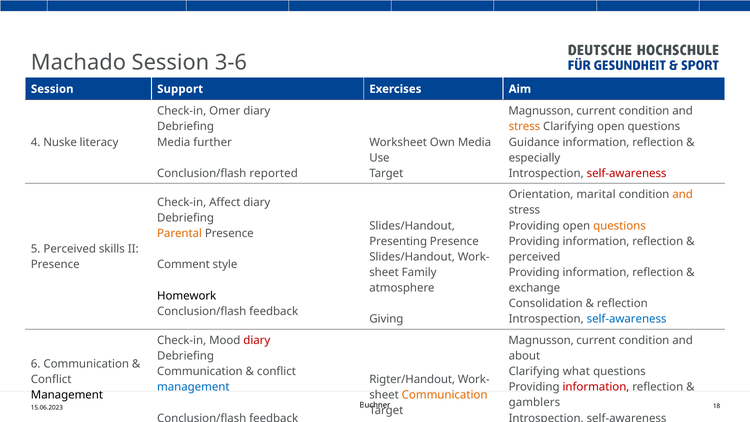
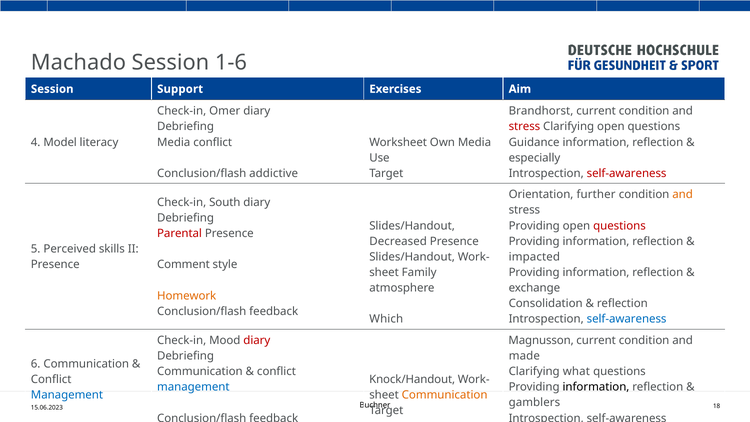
3-6: 3-6 -> 1-6 (231, 63)
Magnusson: Magnusson -> Brandhorst (541, 111)
stress colour: orange -> red (524, 127)
Nuske: Nuske -> Model (60, 142)
Media further: further -> conflict (213, 142)
reported: reported -> addictive (274, 173)
marital: marital -> further (596, 195)
Affect: Affect -> South (225, 202)
questions colour: orange -> red (619, 226)
Parental colour: orange -> red (180, 233)
Presenting: Presenting -> Decreased (398, 241)
perceived: perceived -> impacted (534, 257)
Homework colour: black -> orange (187, 296)
Giving: Giving -> Which (386, 319)
about: about -> made (524, 356)
Rigter/Handout: Rigter/Handout -> Knock/Handout (412, 379)
information colour: red -> black (596, 387)
Management colour: black -> blue (67, 395)
